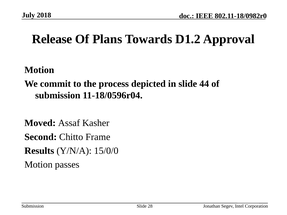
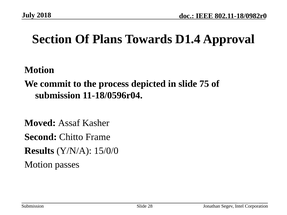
Release: Release -> Section (52, 39)
D1.2: D1.2 -> D1.4 (188, 39)
44: 44 -> 75 (204, 84)
